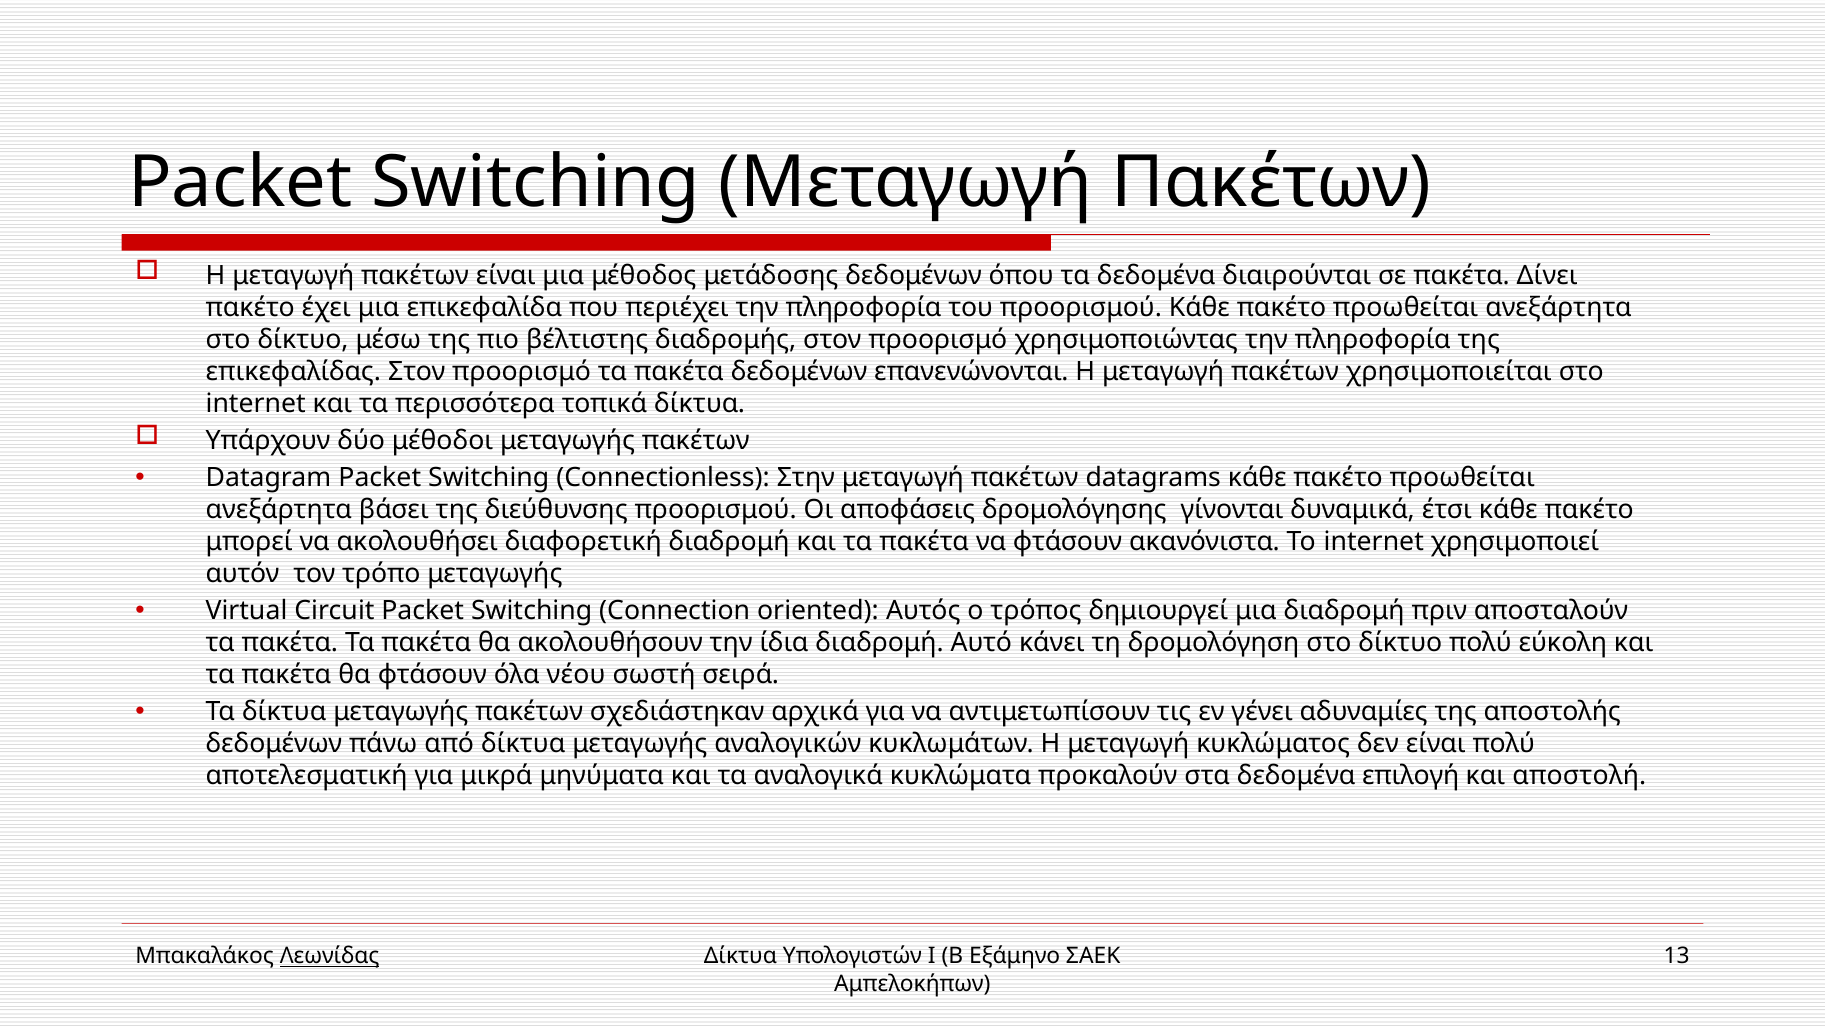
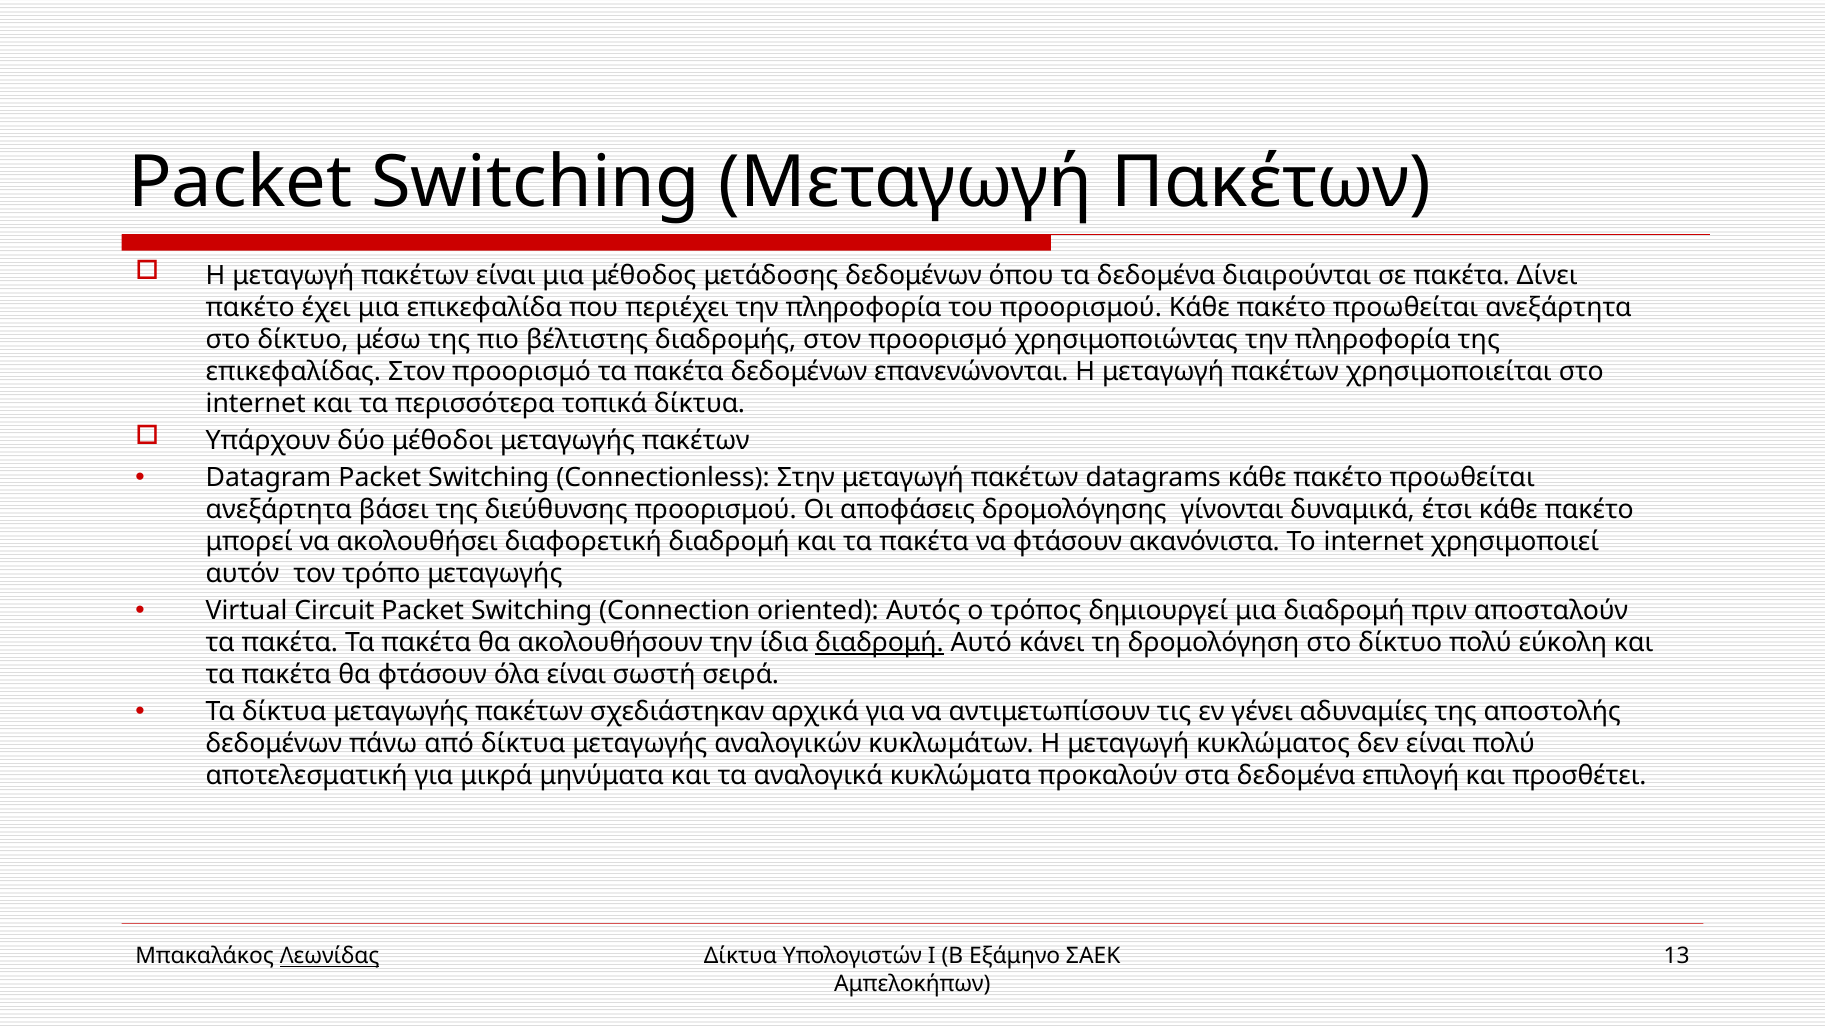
διαδρομή underline: none -> present (880, 643)
όλα νέου: νέου -> είναι (576, 675)
αποστολή: αποστολή -> προσθέτει (1579, 776)
